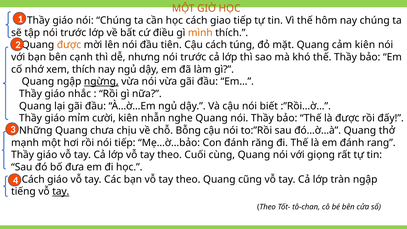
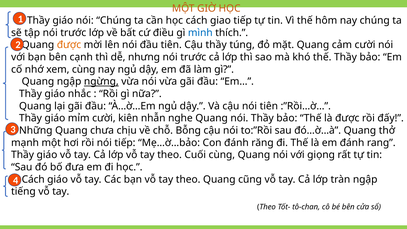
mình colour: orange -> blue (200, 33)
Cậu cách: cách -> thầy (216, 45)
cảm kiên: kiên -> cười (365, 45)
xem thích: thích -> cùng (84, 69)
nói biết: biết -> tiên (269, 106)
tay underline: present -> none (61, 191)
